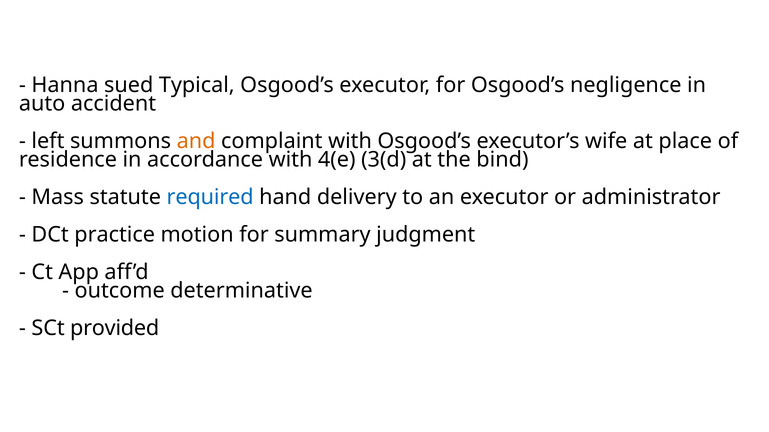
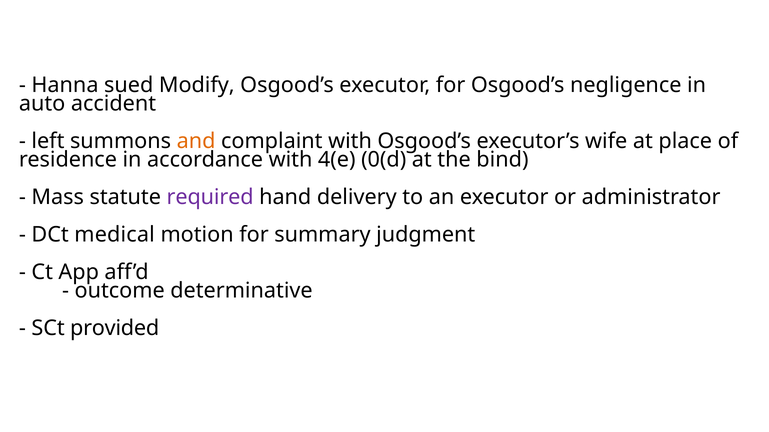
Typical: Typical -> Modify (197, 85)
3(d: 3(d -> 0(d (384, 160)
required colour: blue -> purple (210, 197)
practice: practice -> medical (115, 235)
